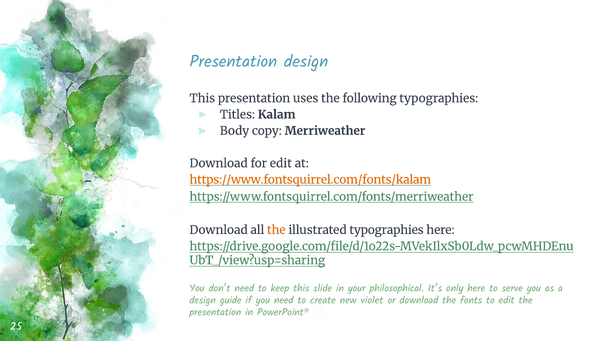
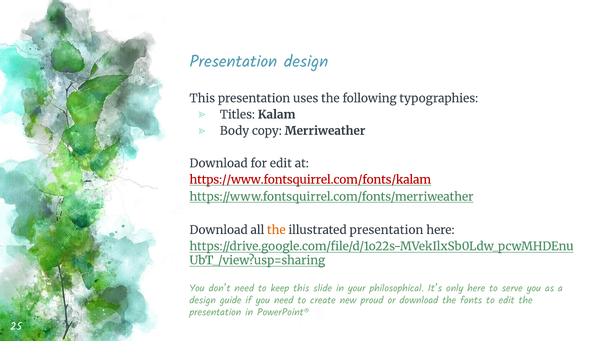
https://www.fontsquirrel.com/fonts/kalam colour: orange -> red (310, 180)
illustrated typographies: typographies -> presentation (386, 230)
violet: violet -> proud (372, 301)
